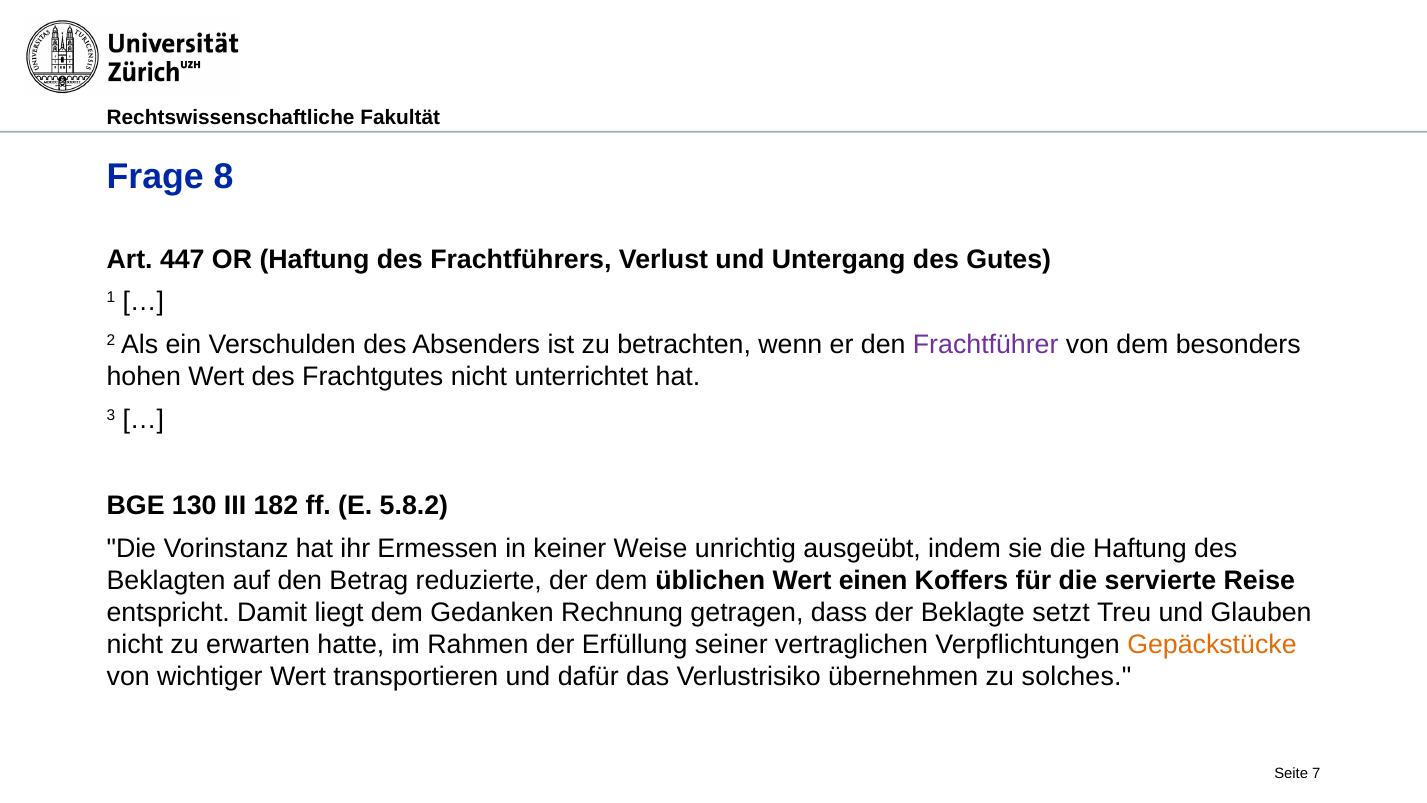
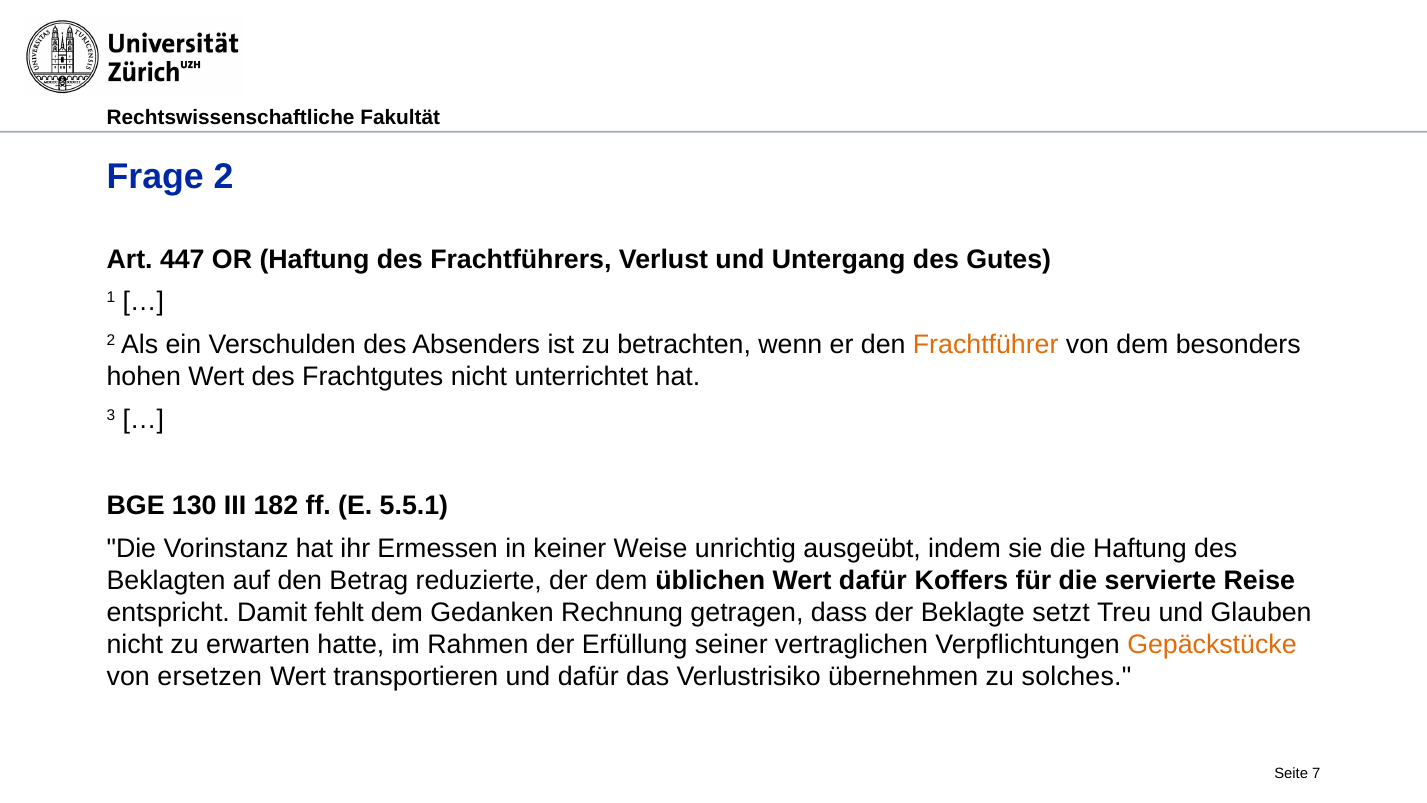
Frage 8: 8 -> 2 (224, 177)
Frachtführer colour: purple -> orange (986, 345)
5.8.2: 5.8.2 -> 5.5.1 (414, 505)
Wert einen: einen -> dafür (873, 580)
liegt: liegt -> fehlt (339, 612)
wichtiger: wichtiger -> ersetzen (210, 677)
